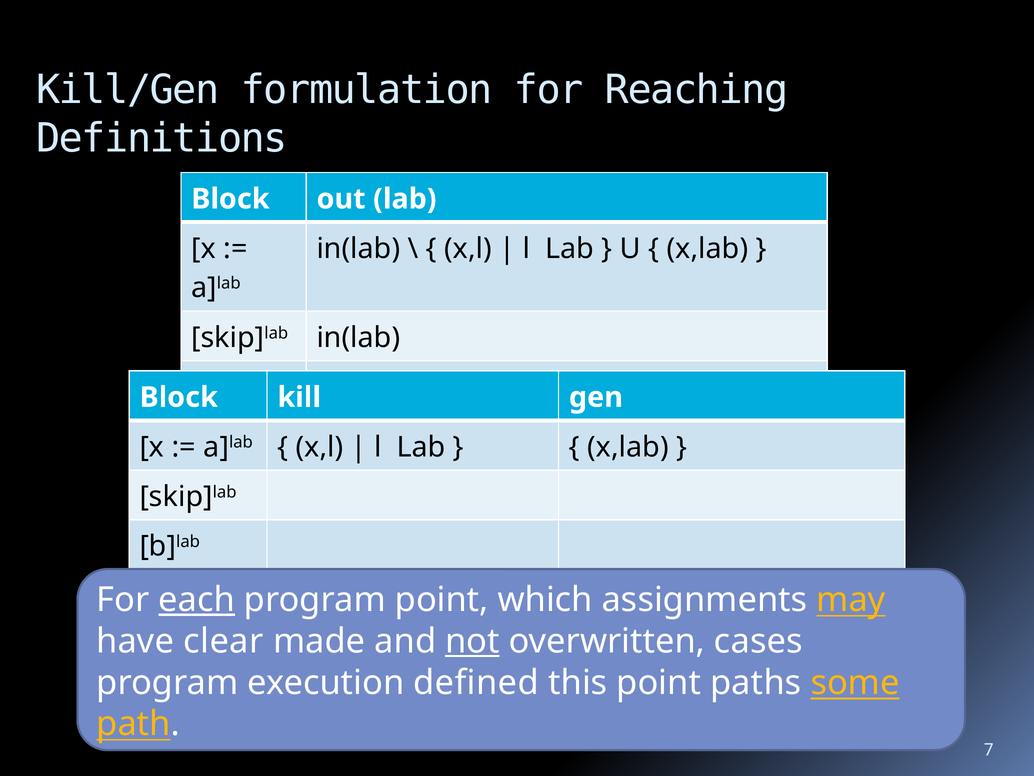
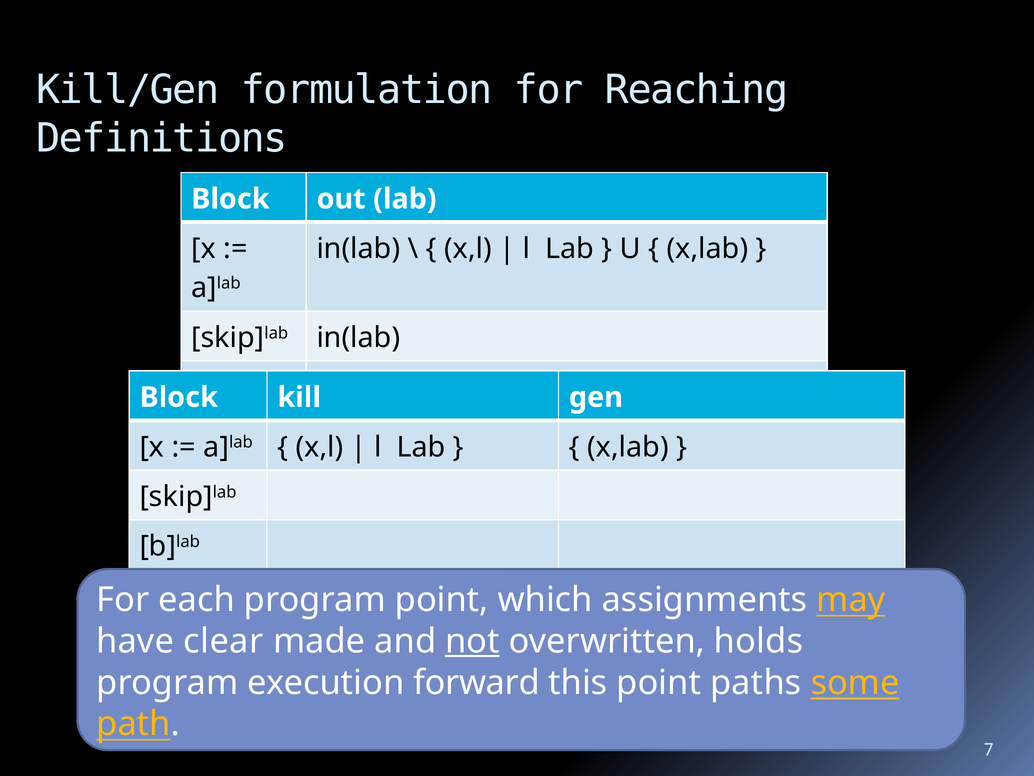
each underline: present -> none (197, 600)
cases: cases -> holds (759, 641)
defined: defined -> forward (476, 682)
